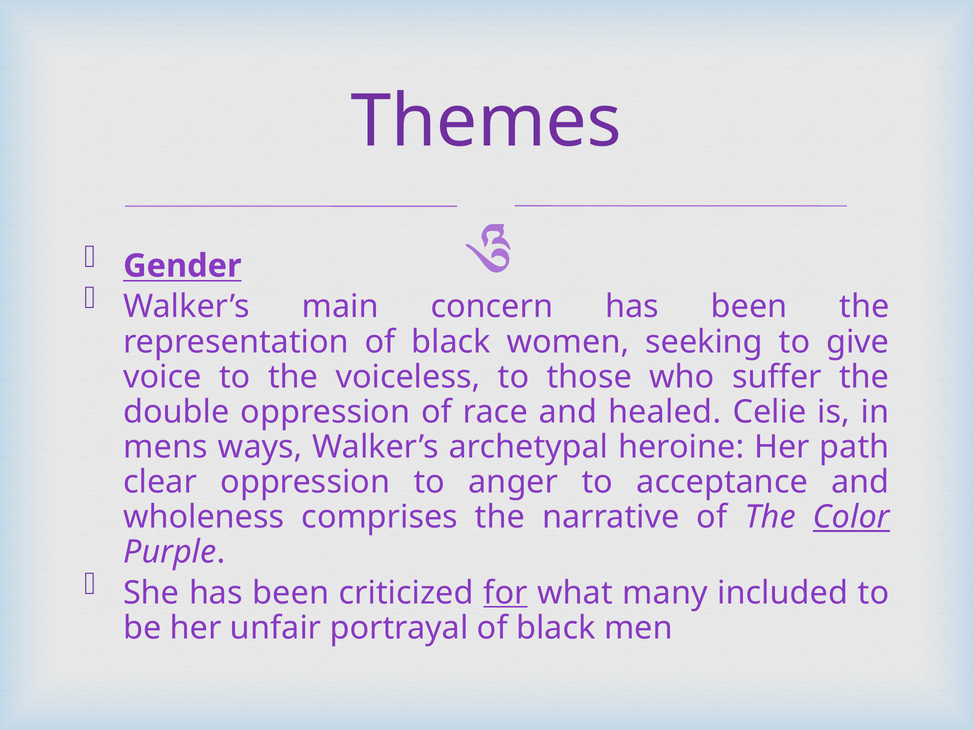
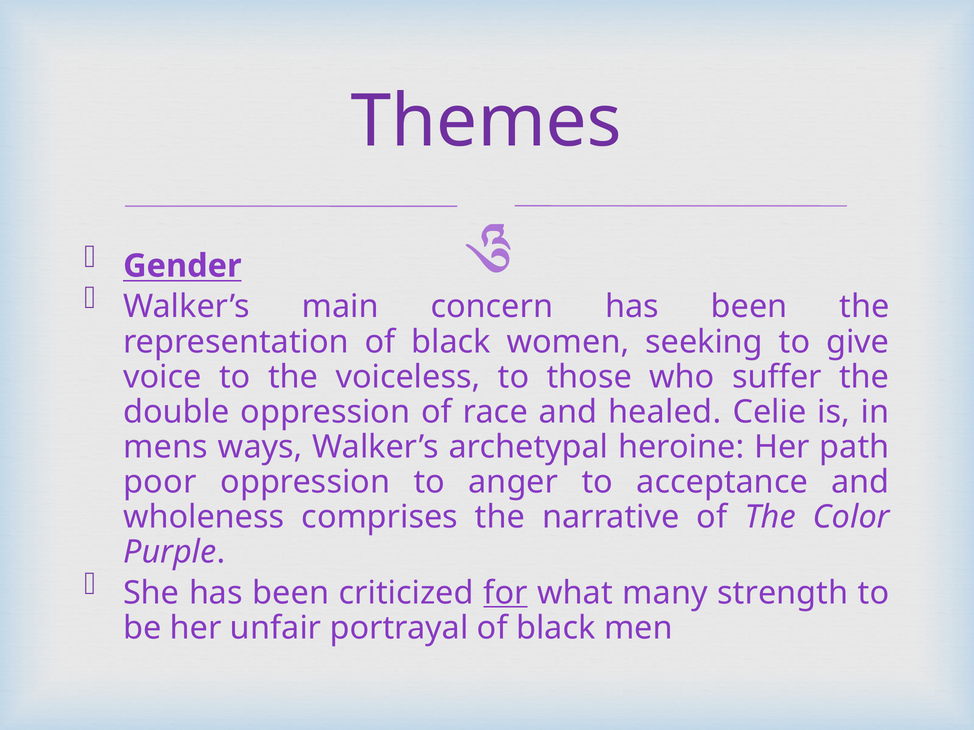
clear: clear -> poor (160, 482)
Color underline: present -> none (851, 517)
included: included -> strength (783, 593)
